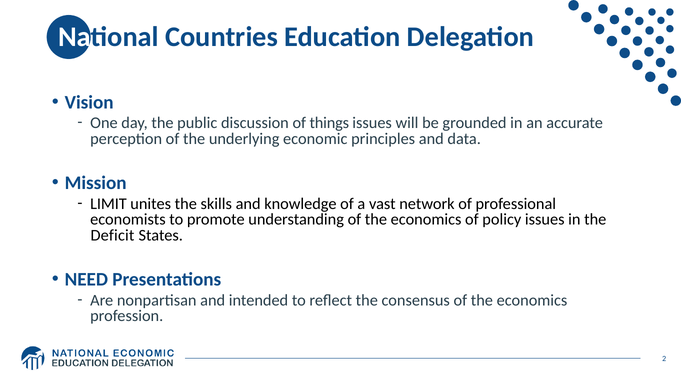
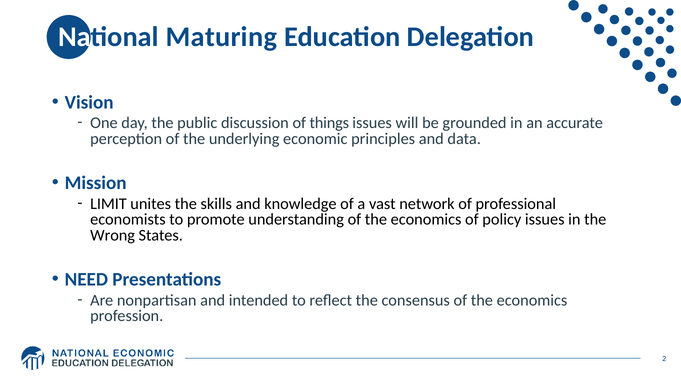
Countries: Countries -> Maturing (221, 37)
Deficit: Deficit -> Wrong (113, 235)
